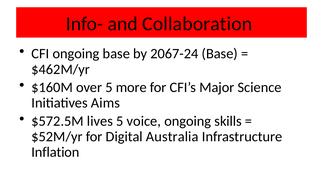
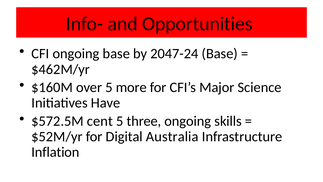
Collaboration: Collaboration -> Opportunities (197, 24)
2067-24: 2067-24 -> 2047-24 (174, 54)
Aims: Aims -> Have (106, 103)
lives: lives -> cent (100, 121)
voice: voice -> three (144, 121)
